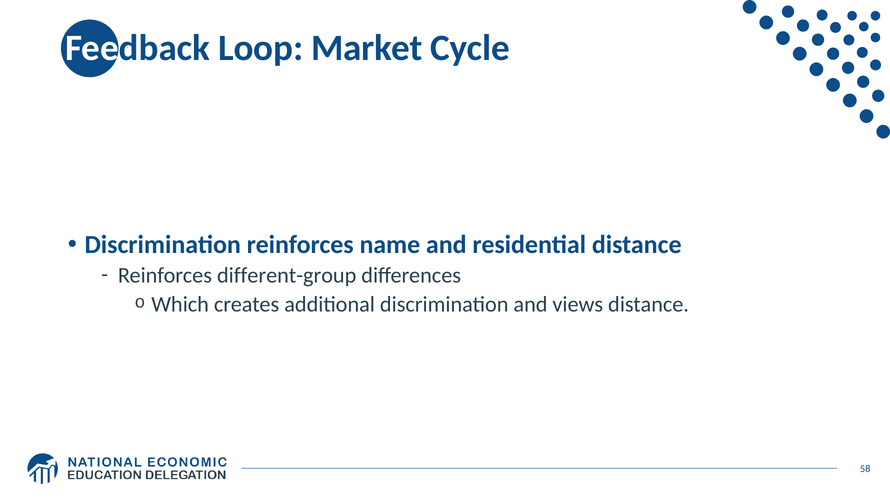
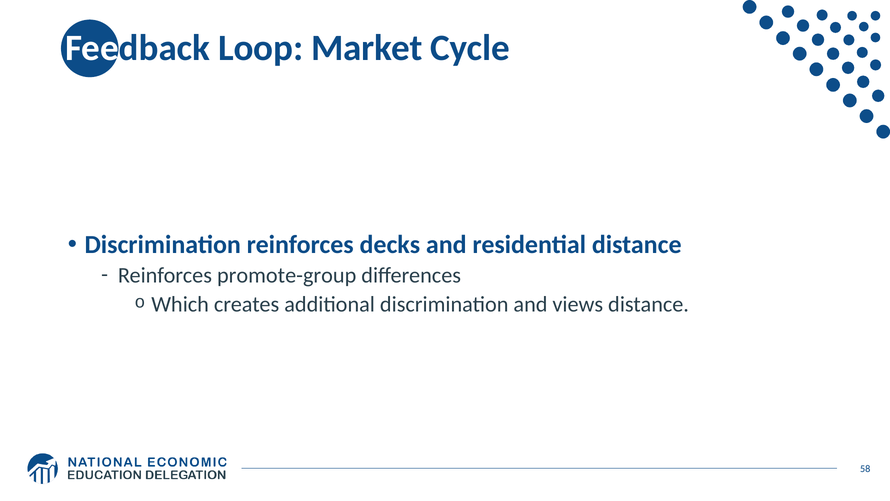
name: name -> decks (390, 245)
different-group: different-group -> promote-group (287, 275)
